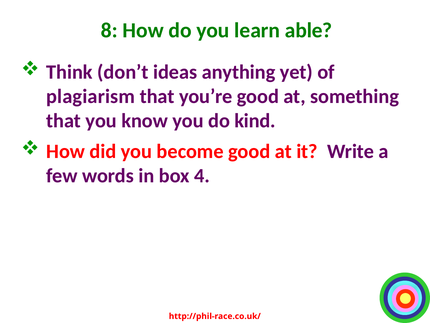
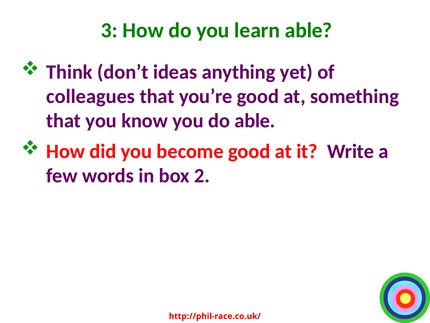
8: 8 -> 3 (109, 30)
plagiarism: plagiarism -> colleagues (91, 96)
do kind: kind -> able (255, 121)
4: 4 -> 2 (202, 176)
